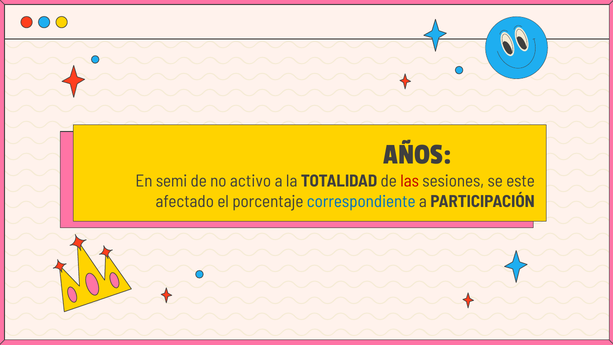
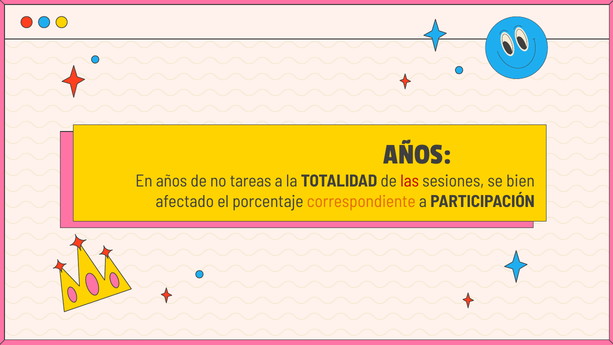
En semi: semi -> años (172, 181)
activo: activo -> tareas (251, 181)
este: este -> bien (521, 181)
correspondiente colour: blue -> orange (361, 202)
